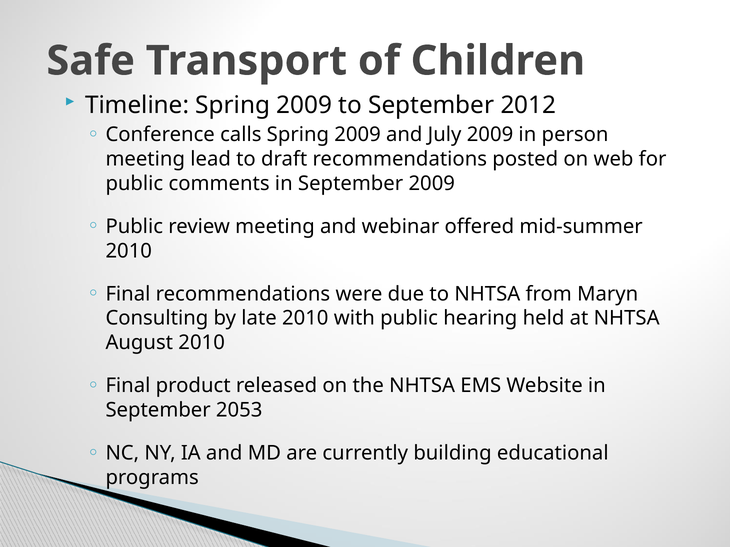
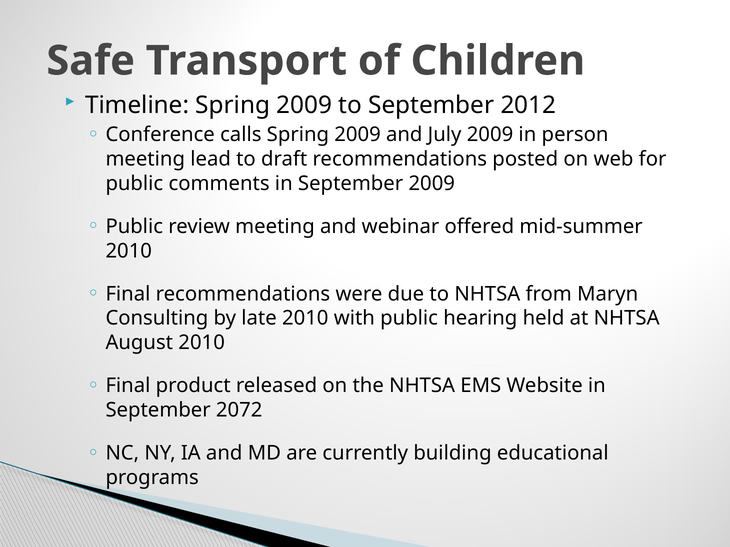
2053: 2053 -> 2072 (239, 410)
